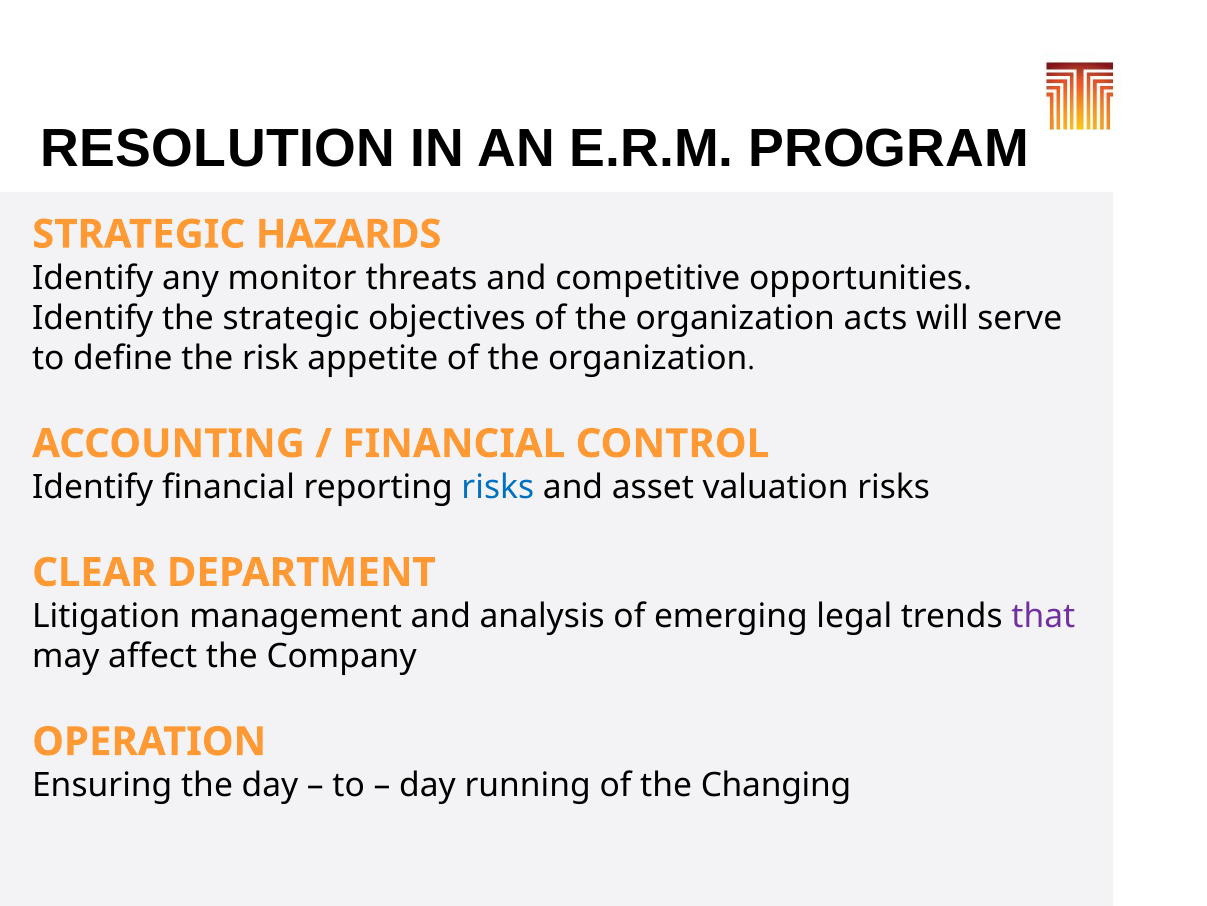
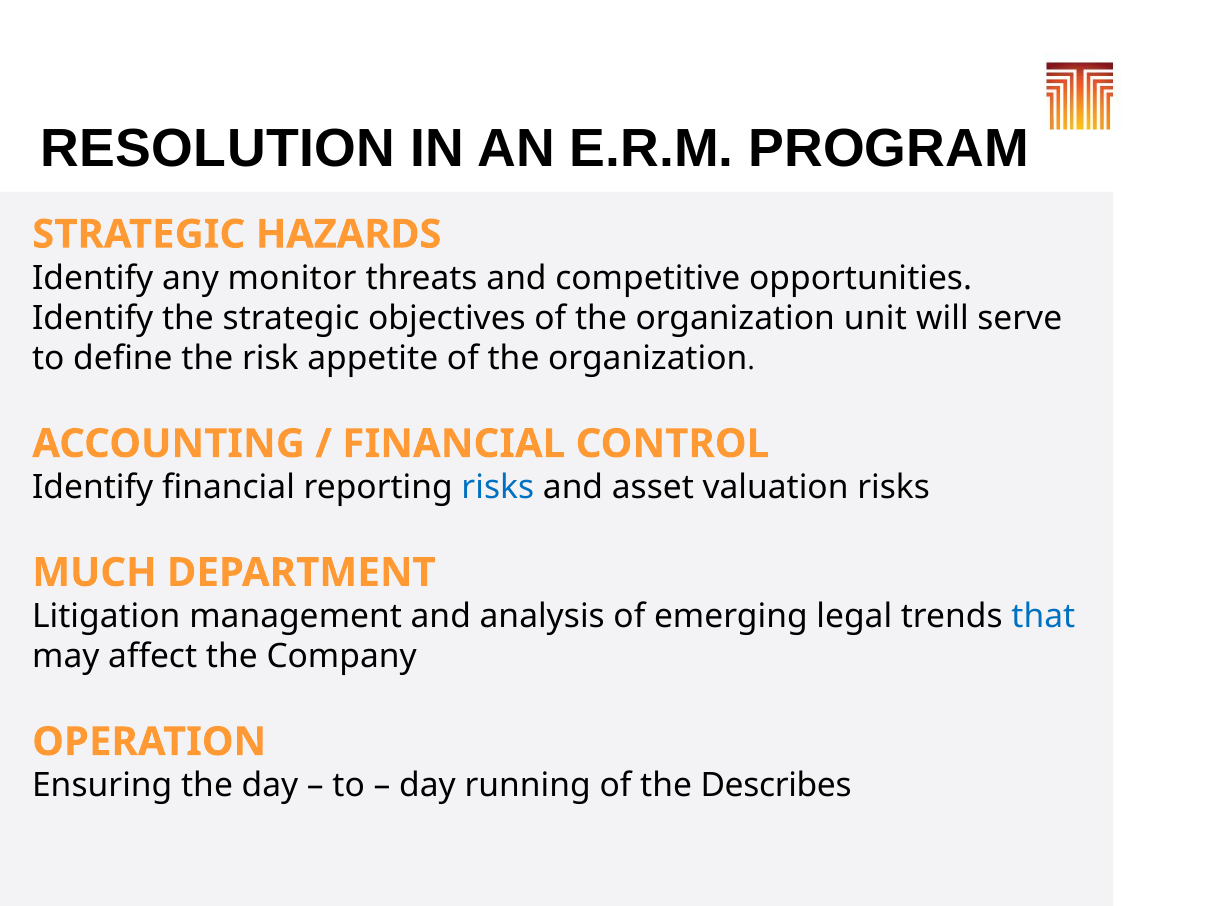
acts: acts -> unit (875, 318)
CLEAR: CLEAR -> MUCH (94, 572)
that colour: purple -> blue (1043, 616)
Changing: Changing -> Describes (776, 785)
